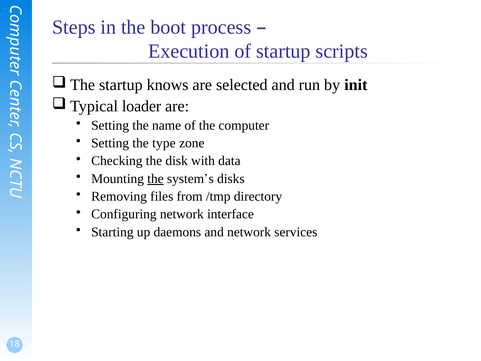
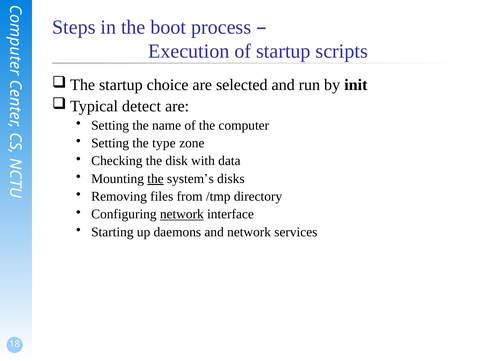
knows: knows -> choice (168, 85)
loader: loader -> detect (141, 106)
network underline: none -> present (182, 214)
